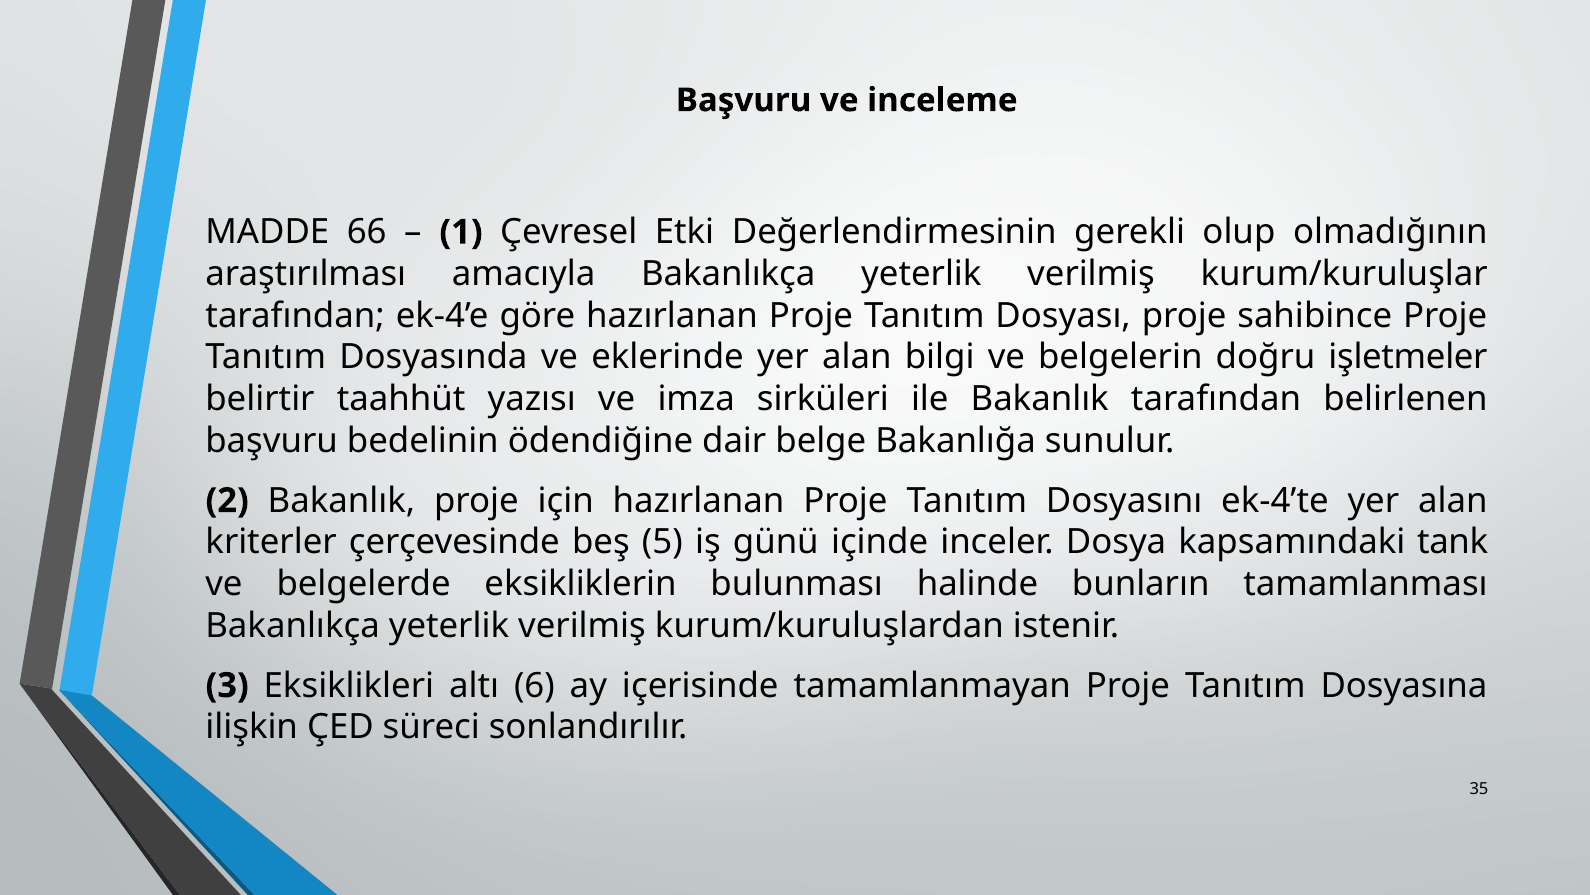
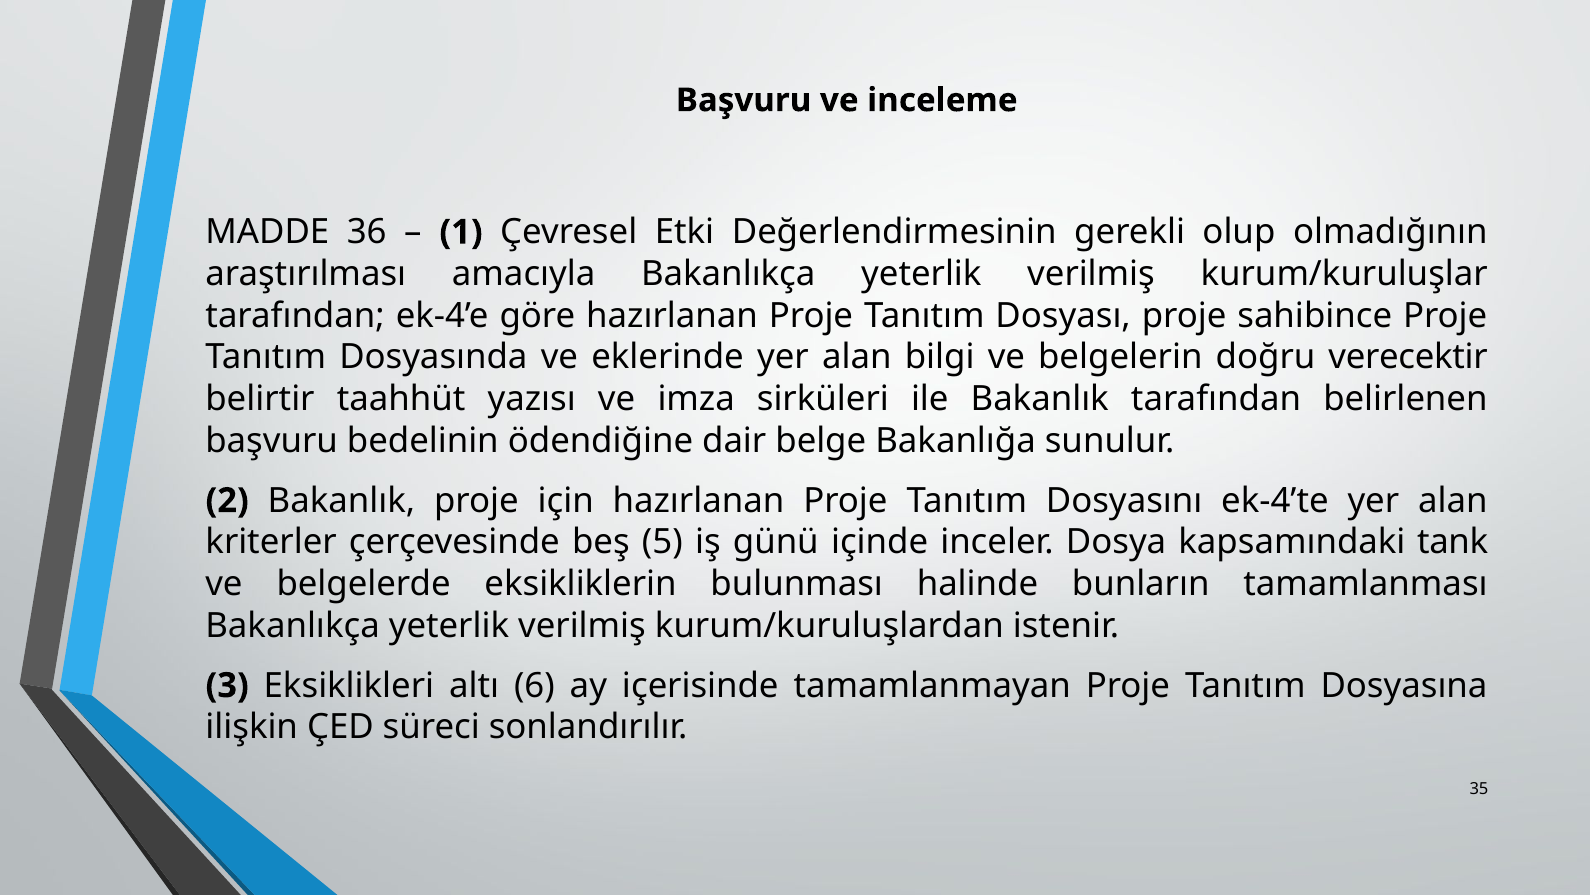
66: 66 -> 36 (367, 232)
işletmeler: işletmeler -> verecektir (1408, 357)
